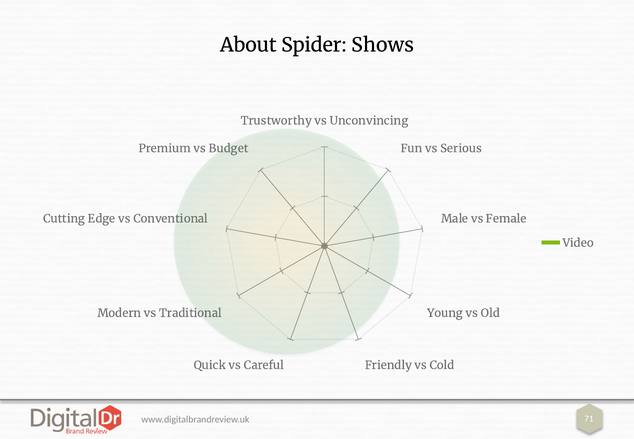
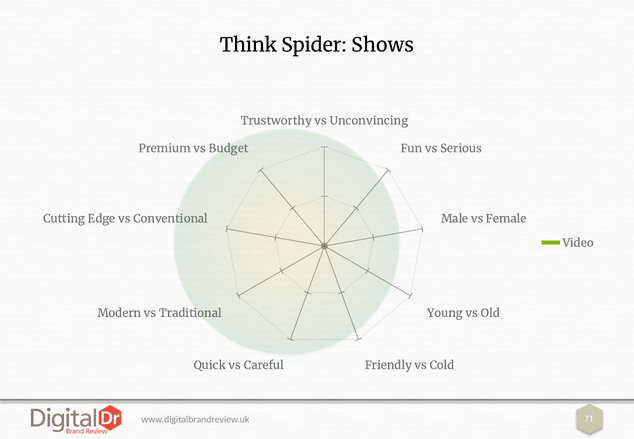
About: About -> Think (248, 45)
